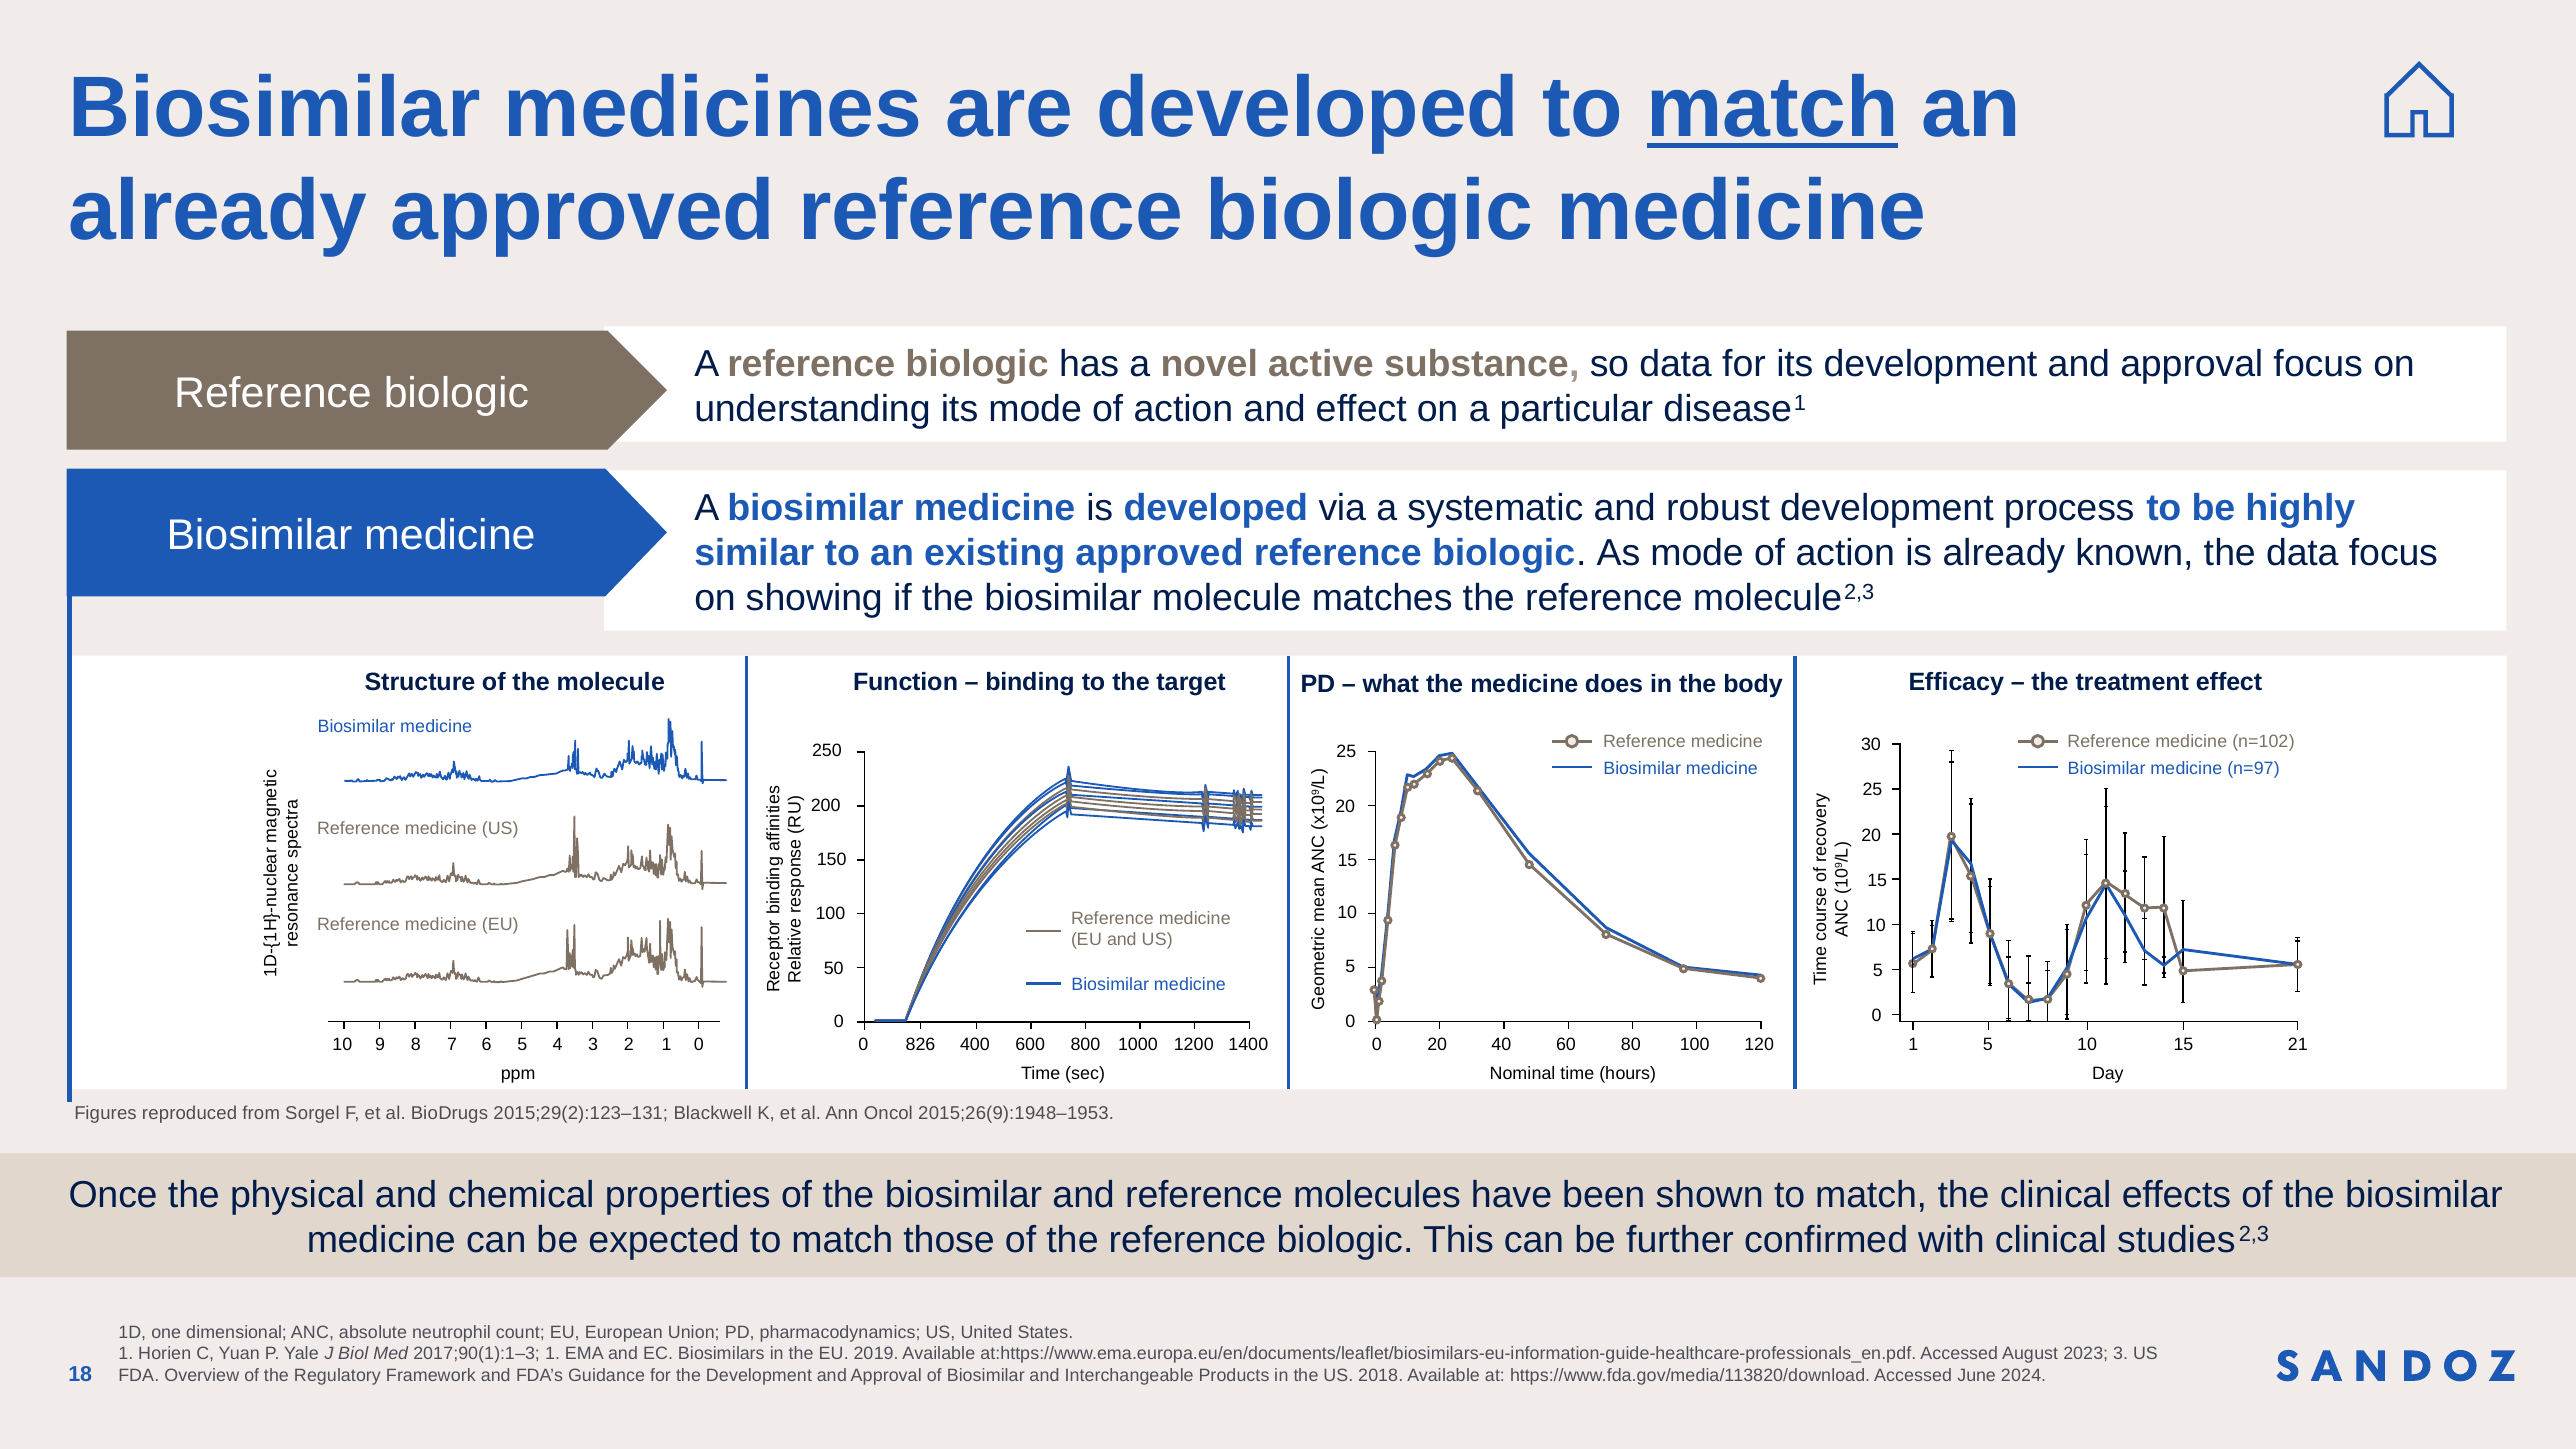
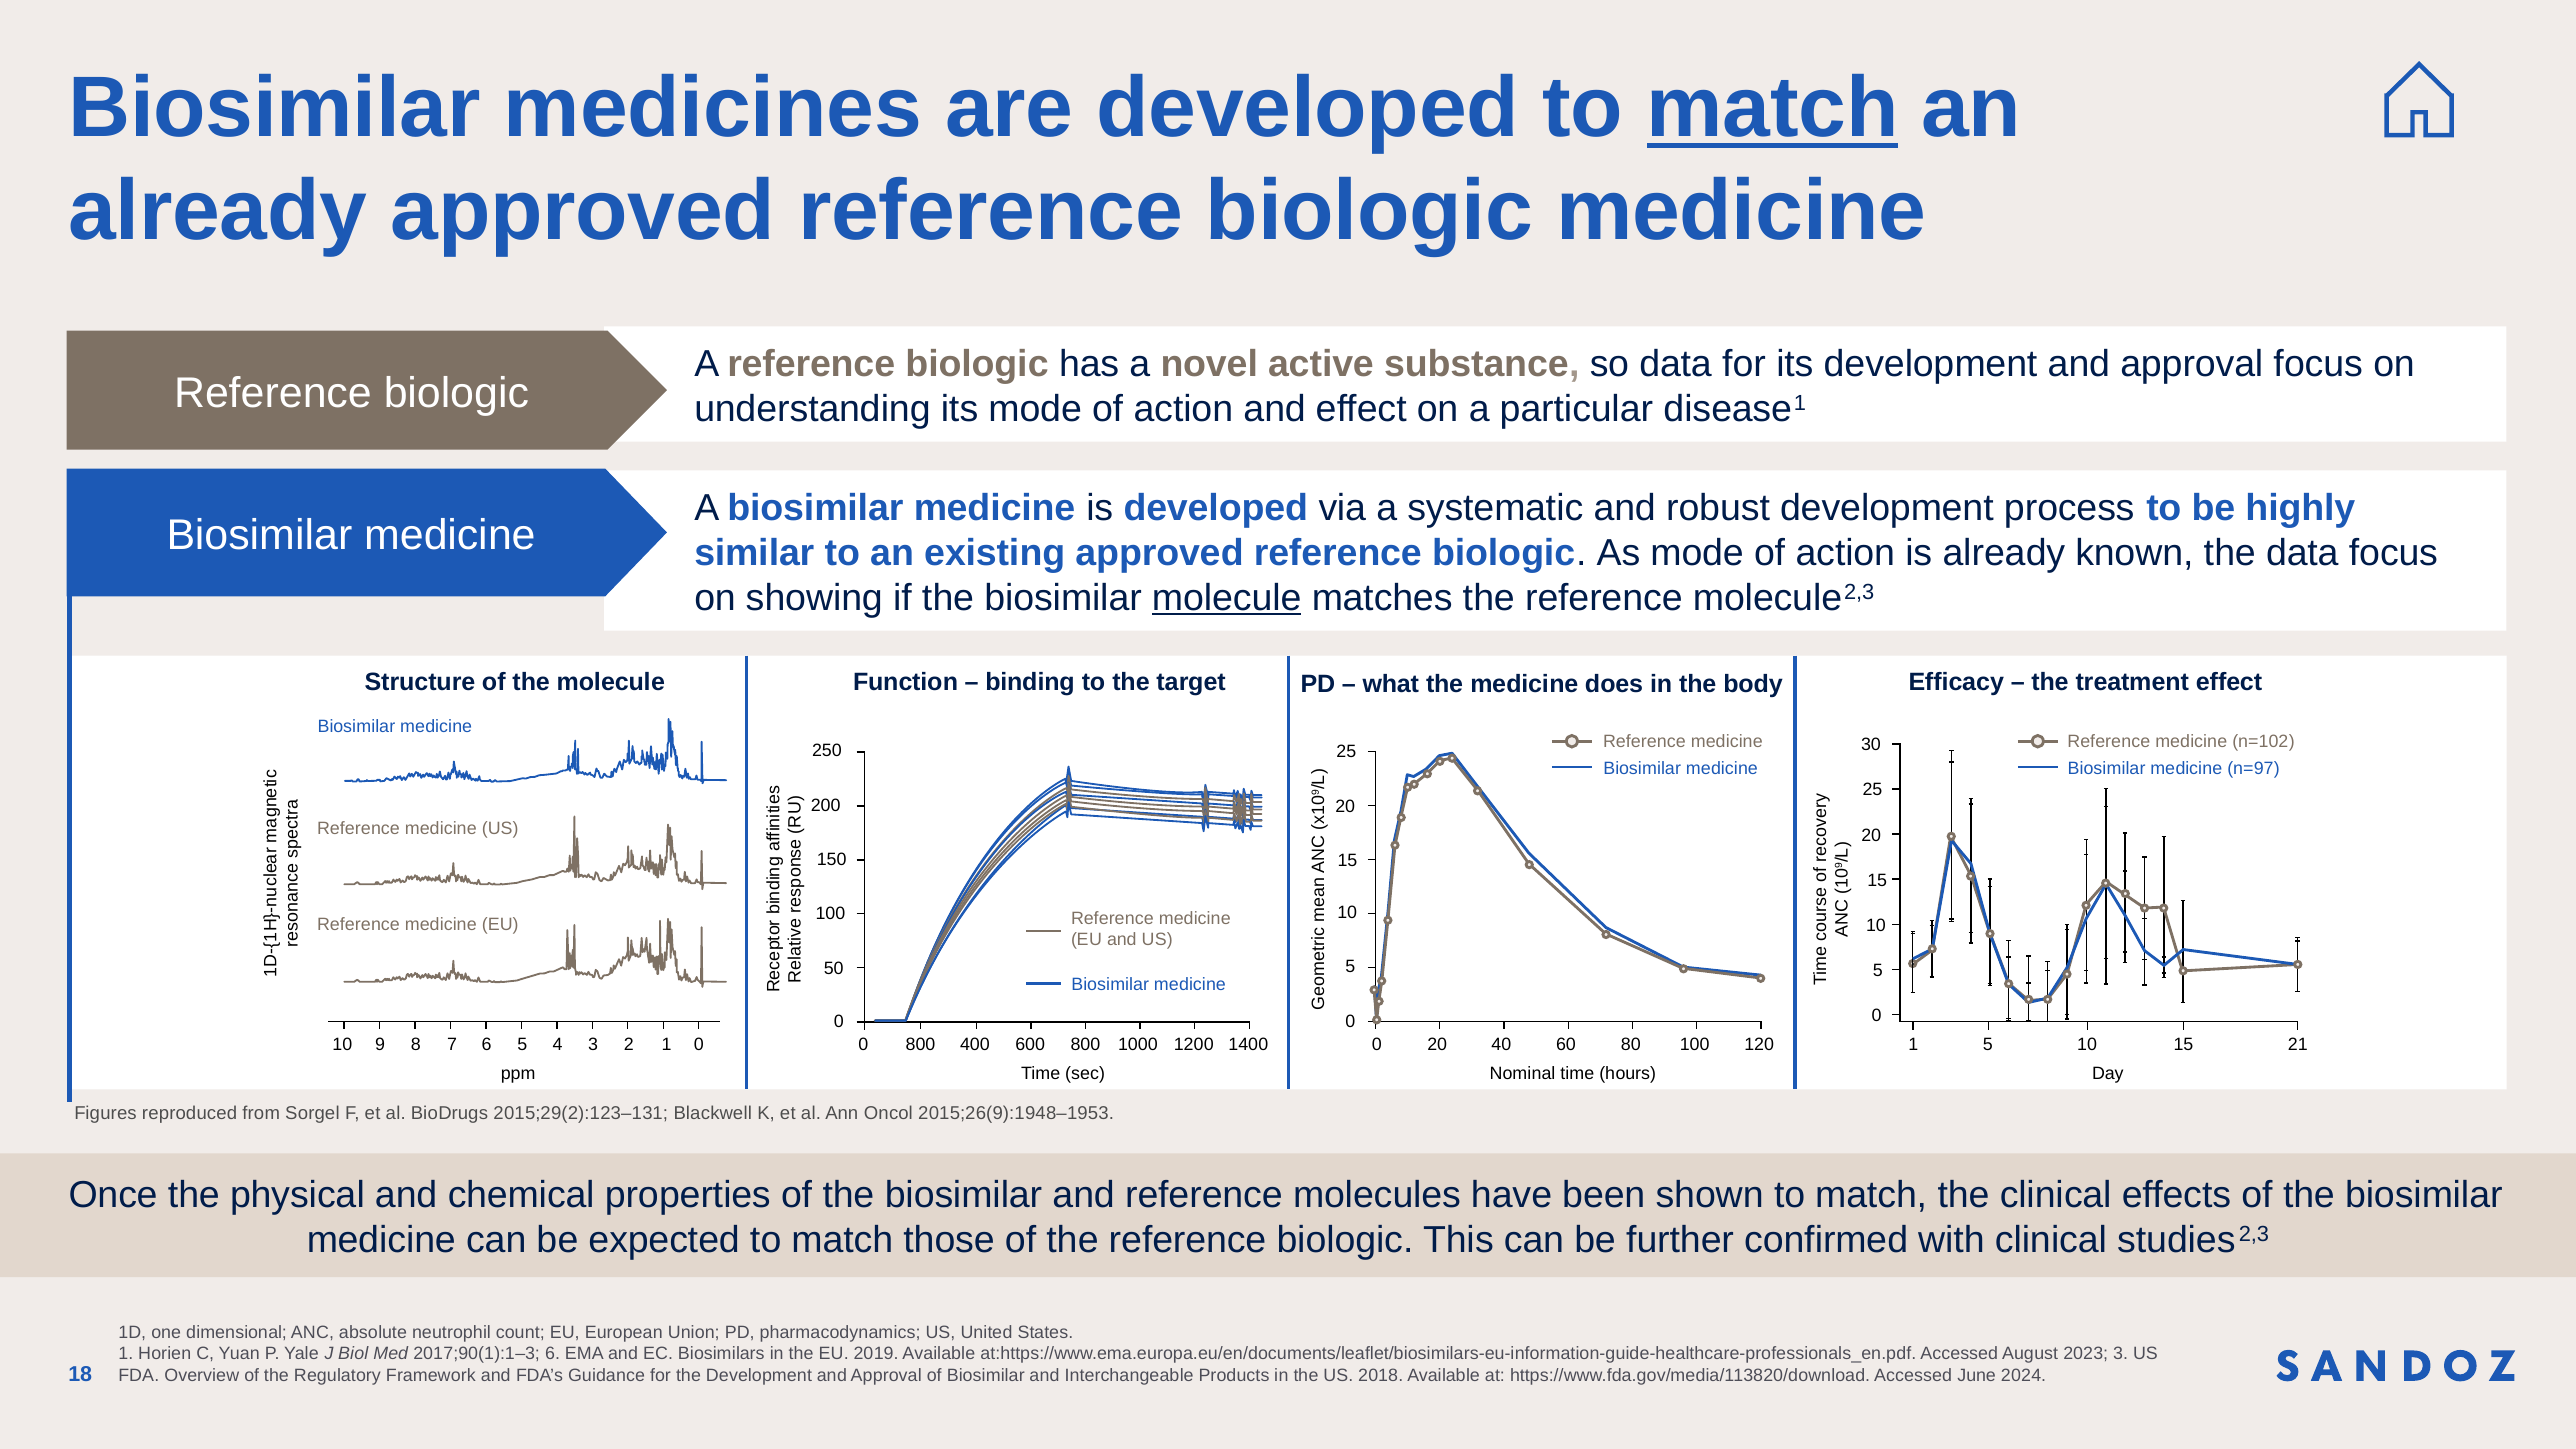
molecule underline: none -> present (1227, 598)
0 826: 826 -> 800 (921, 1045)
2017;90(1):1–3 1: 1 -> 6 (553, 1354)
